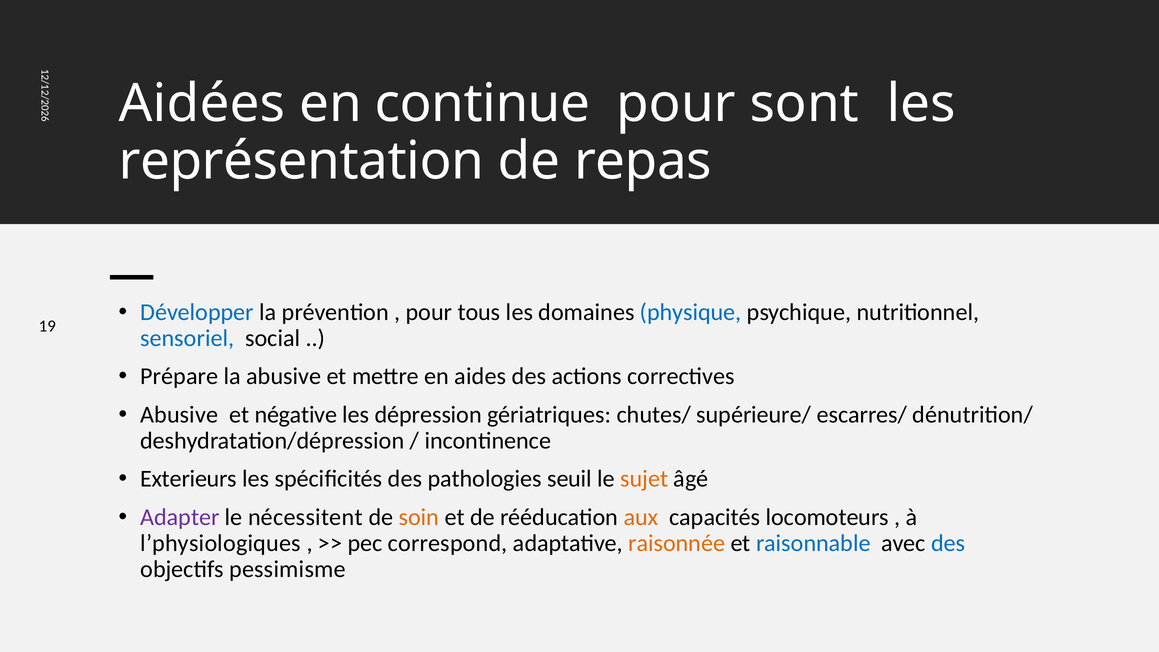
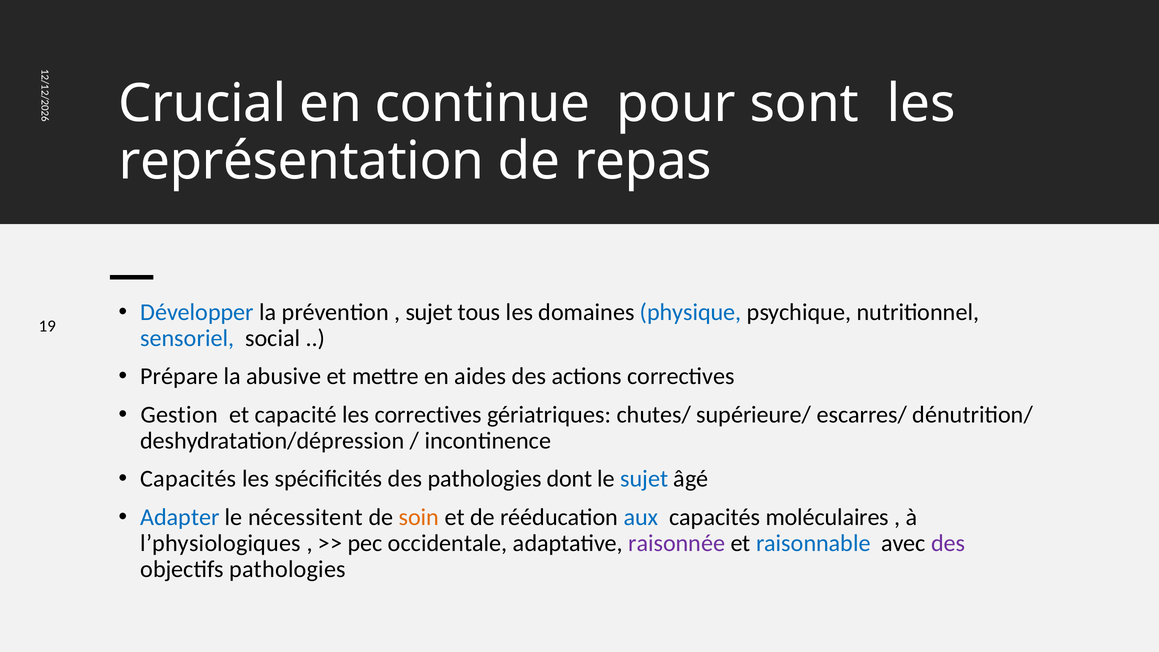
Aidées: Aidées -> Crucial (202, 104)
pour: pour -> sujet (429, 312)
Abusive: Abusive -> Gestion (179, 414)
négative: négative -> capacité (296, 414)
les dépression: dépression -> correctives (428, 414)
Exterieurs: Exterieurs -> Capacités (188, 479)
seuil: seuil -> dont (570, 479)
sujet colour: orange -> blue (644, 479)
Adapter colour: purple -> blue (180, 517)
aux colour: orange -> blue (641, 517)
locomoteurs: locomoteurs -> moléculaires (827, 517)
correspond: correspond -> occidentale (448, 543)
raisonnée colour: orange -> purple (677, 543)
des colour: blue -> purple (948, 543)
objectifs pessimisme: pessimisme -> pathologies (287, 569)
